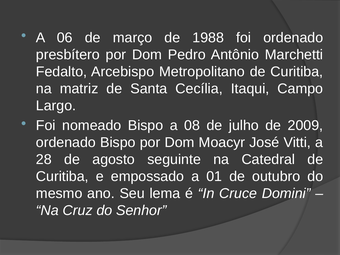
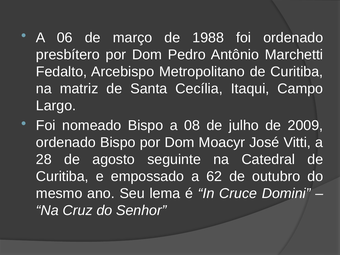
01: 01 -> 62 (214, 177)
